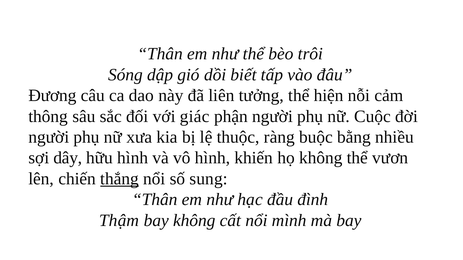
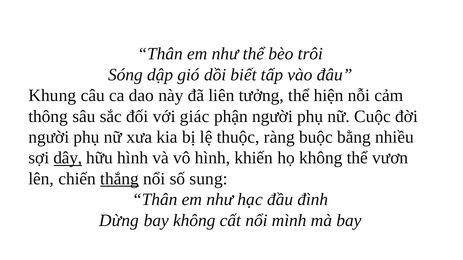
Đương: Đương -> Khung (52, 96)
dây underline: none -> present (68, 158)
Thậm: Thậm -> Dừng (119, 221)
